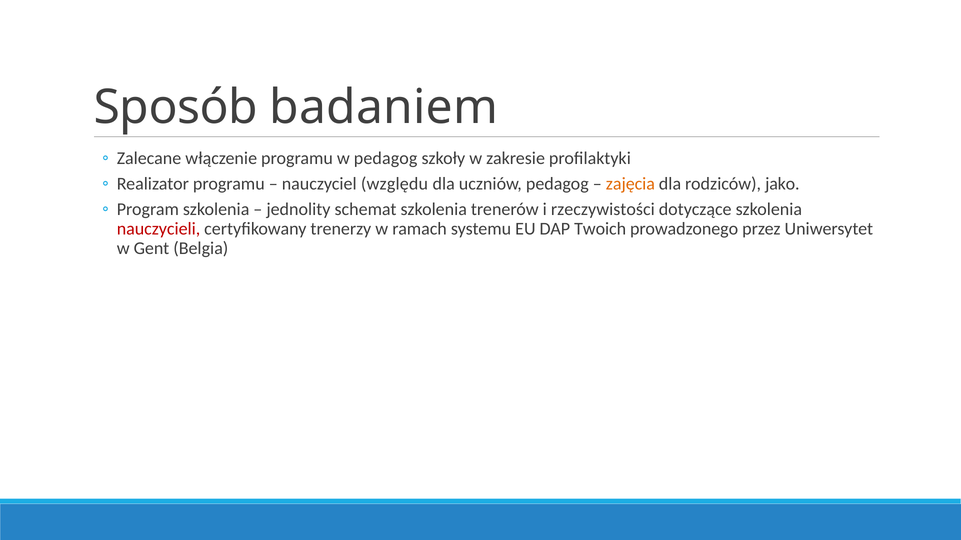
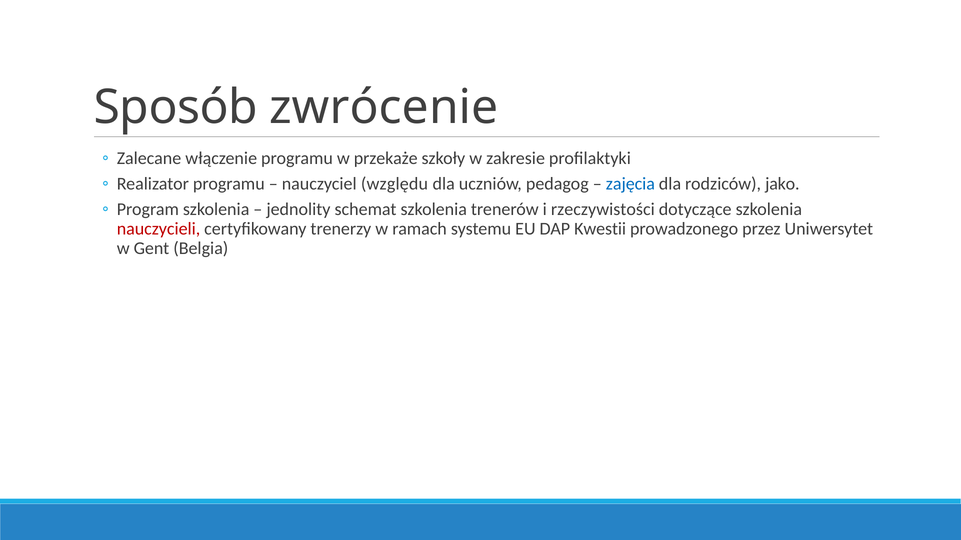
badaniem: badaniem -> zwrócenie (384, 108)
w pedagog: pedagog -> przekaże (386, 159)
zajęcia colour: orange -> blue (630, 184)
Twoich: Twoich -> Kwestii (600, 229)
